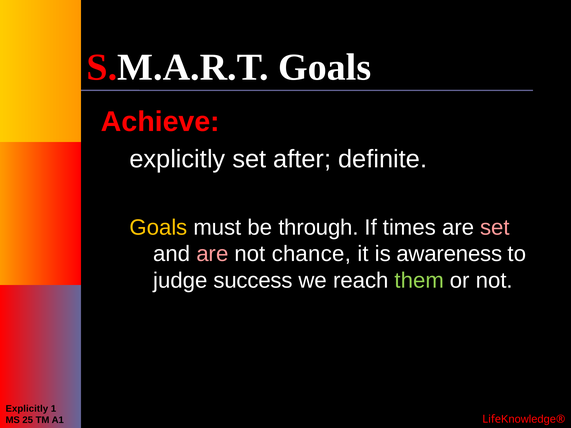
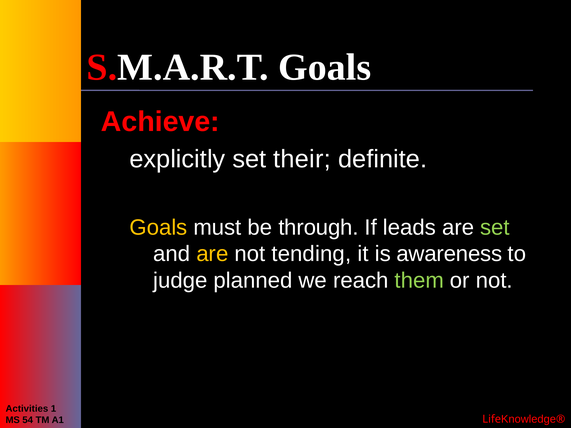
after: after -> their (302, 159)
times: times -> leads (409, 227)
set colour: pink -> light green (495, 227)
are colour: pink -> yellow (212, 254)
chance: chance -> tending (311, 254)
success: success -> planned (253, 281)
Explicitly: Explicitly -> Activities (27, 409)
25: 25 -> 54 (28, 420)
